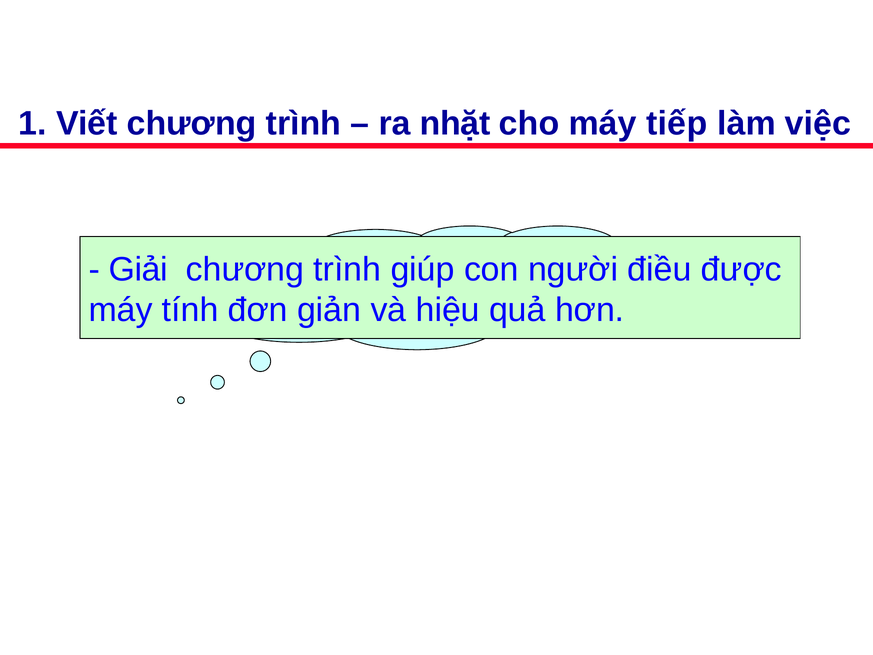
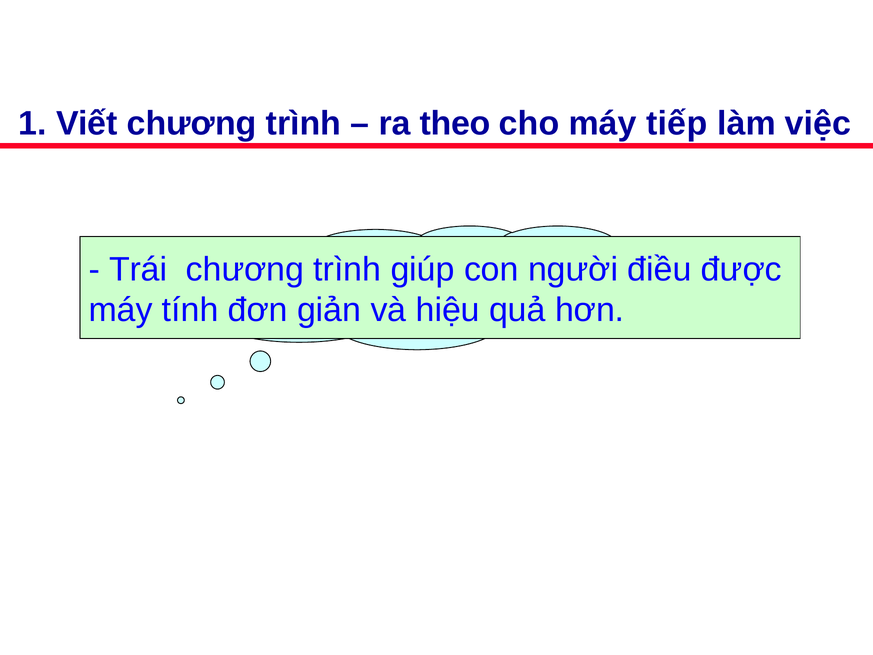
nhặt: nhặt -> theo (455, 124)
Giải: Giải -> Trái (138, 269)
